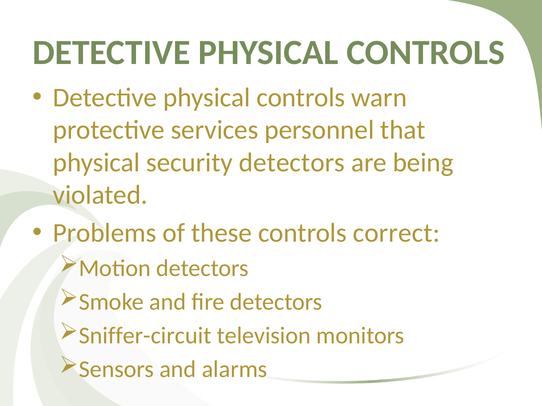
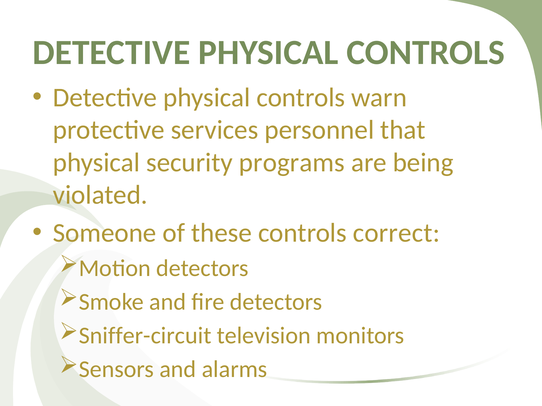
security detectors: detectors -> programs (292, 163)
Problems: Problems -> Someone (105, 233)
